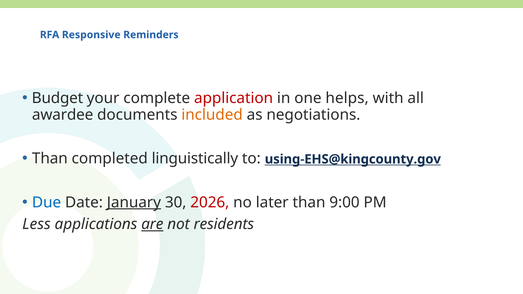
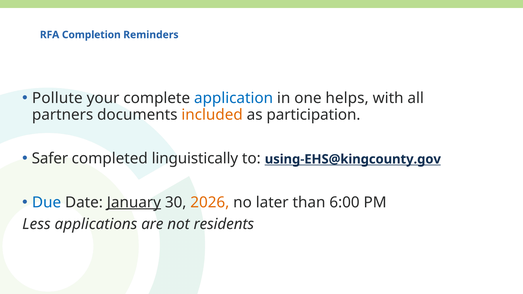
Responsive: Responsive -> Completion (91, 35)
Budget: Budget -> Pollute (57, 98)
application colour: red -> blue (234, 98)
awardee: awardee -> partners (63, 115)
negotiations: negotiations -> participation (313, 115)
Than: Than -> Safer (50, 159)
2026 colour: red -> orange (210, 202)
9:00: 9:00 -> 6:00 (345, 202)
are underline: present -> none (152, 224)
